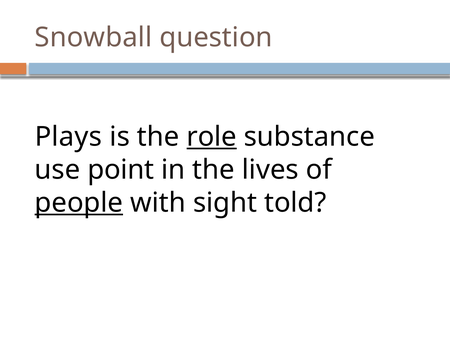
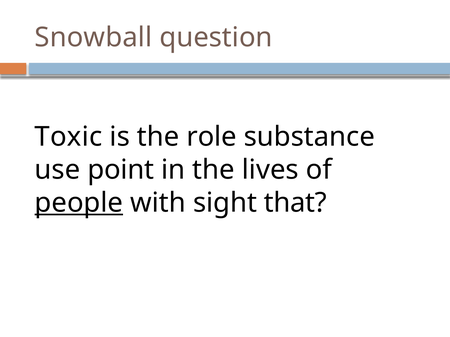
Plays: Plays -> Toxic (68, 137)
role underline: present -> none (212, 137)
told: told -> that (295, 203)
